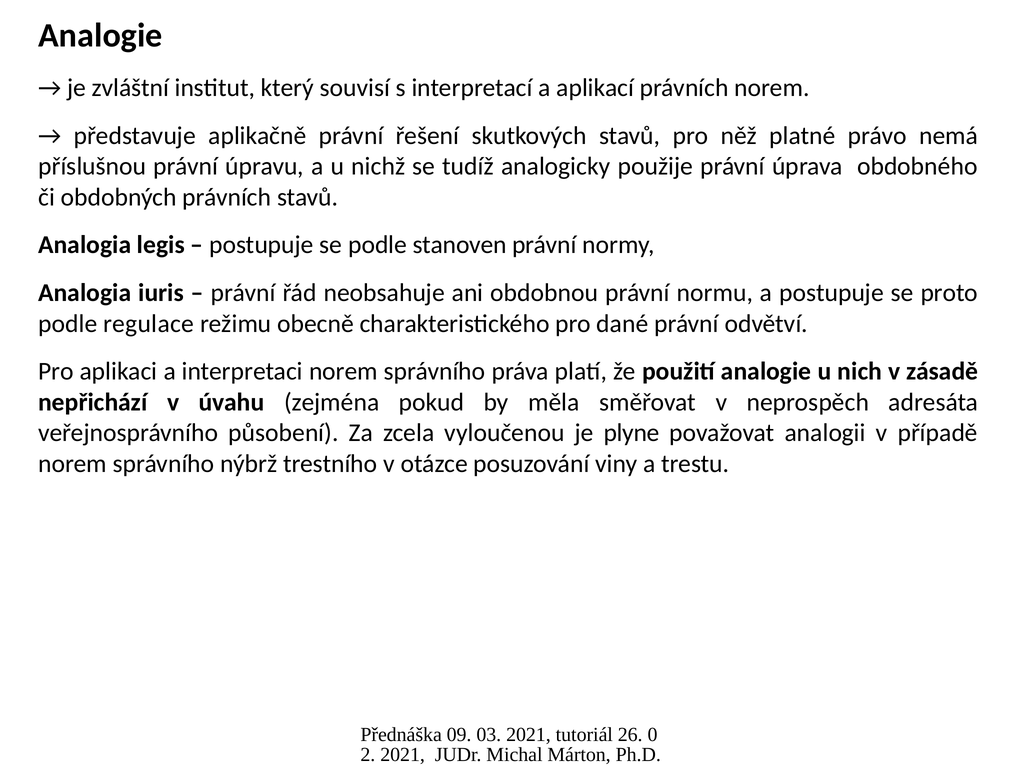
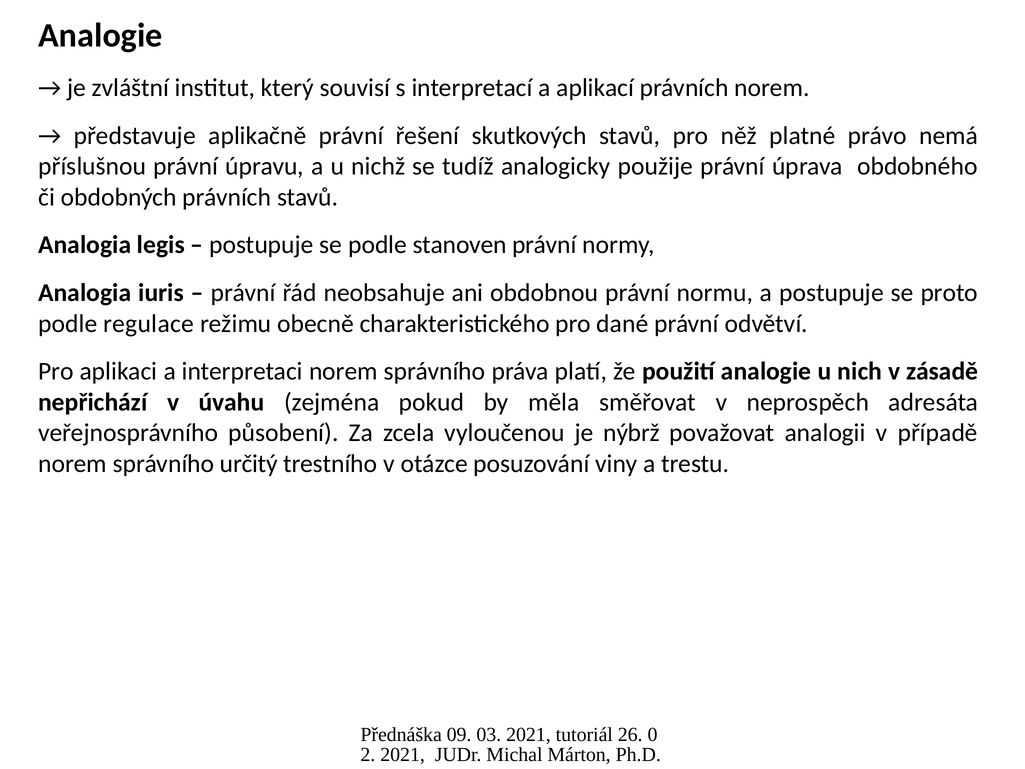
plyne: plyne -> nýbrž (632, 433)
nýbrž: nýbrž -> určitý (249, 464)
